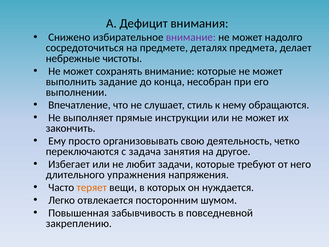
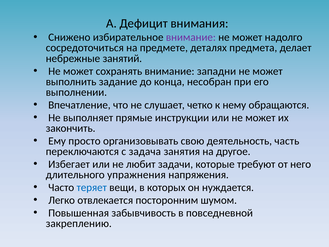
чистоты: чистоты -> занятий (122, 58)
внимание которые: которые -> западни (217, 71)
стиль: стиль -> четко (200, 105)
четко: четко -> часть (287, 141)
теряет colour: orange -> blue (92, 187)
